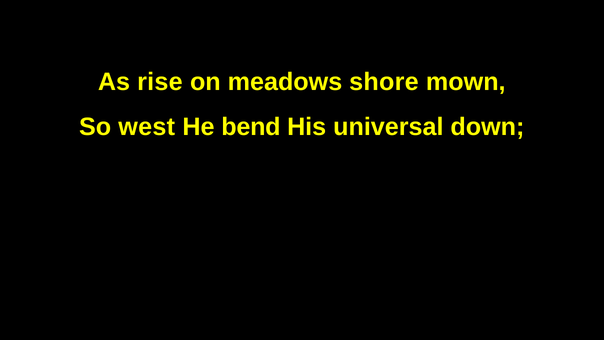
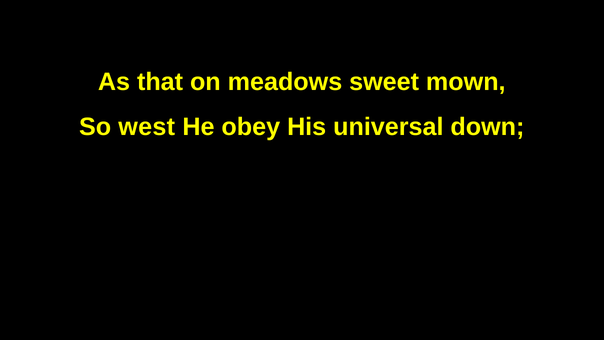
rise: rise -> that (160, 82)
shore: shore -> sweet (384, 82)
bend: bend -> obey (251, 127)
